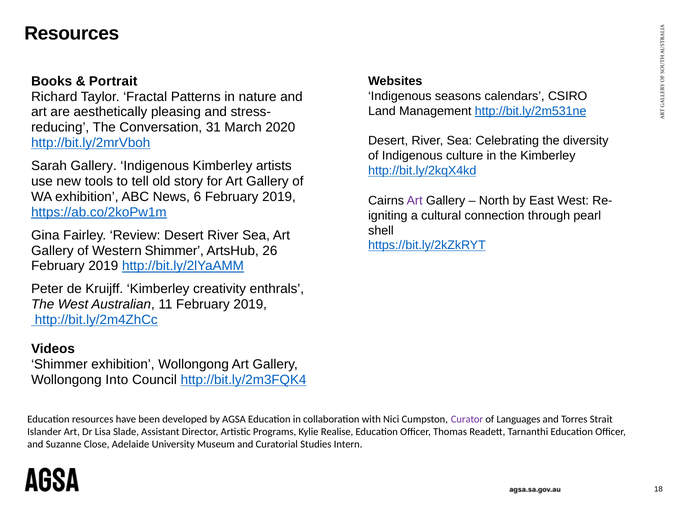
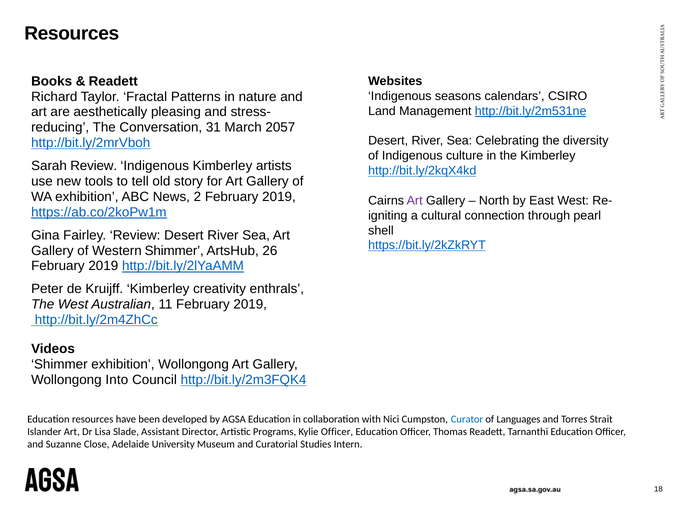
Portrait: Portrait -> Readett (113, 81)
2020: 2020 -> 2057 (280, 127)
Sarah Gallery: Gallery -> Review (94, 166)
6: 6 -> 2 (197, 197)
Curator colour: purple -> blue (467, 419)
Kylie Realise: Realise -> Officer (337, 432)
